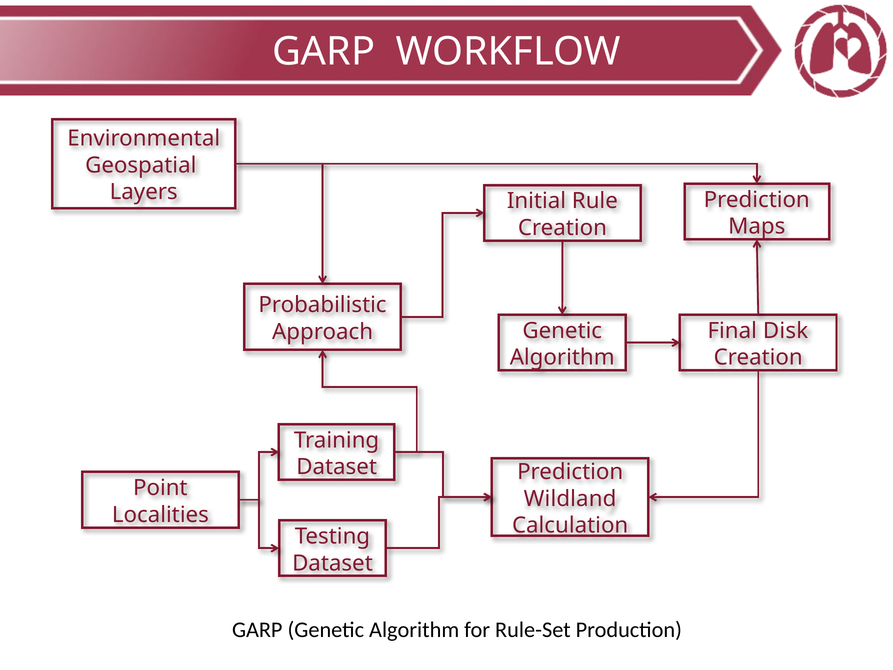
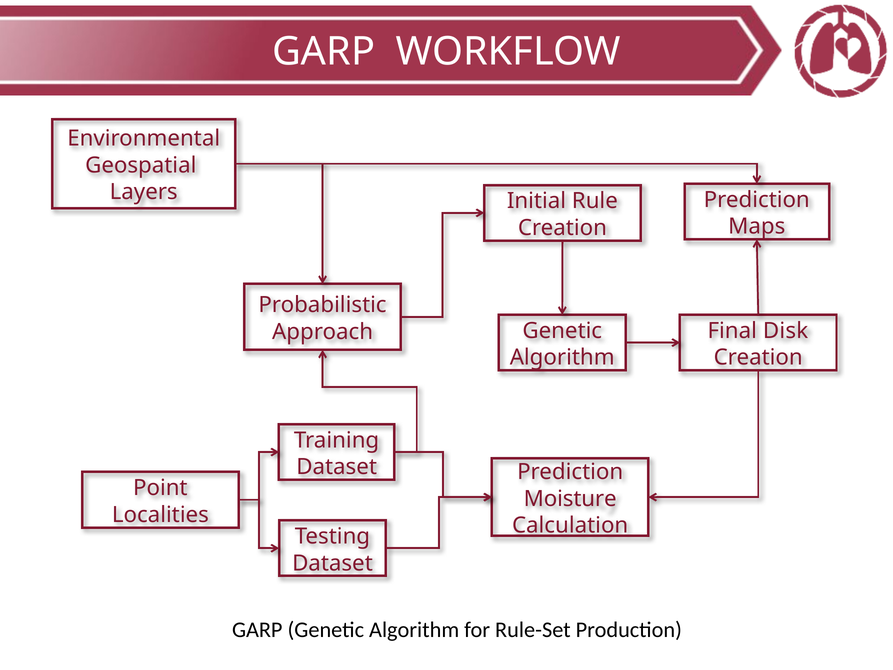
Wildland: Wildland -> Moisture (570, 498)
